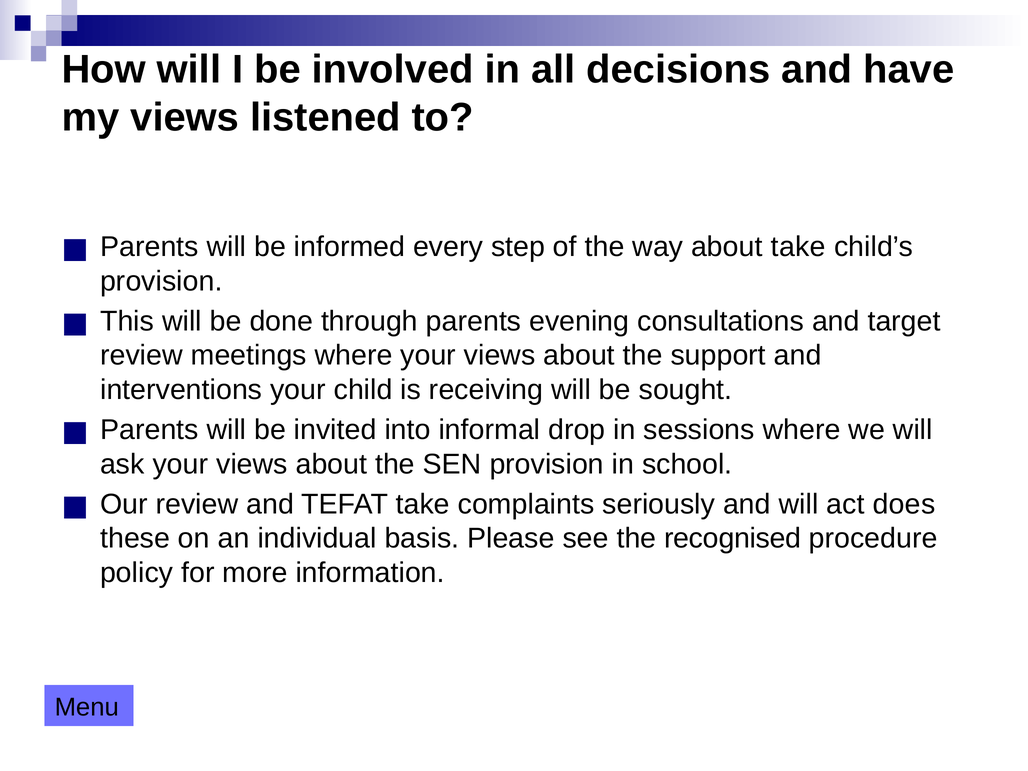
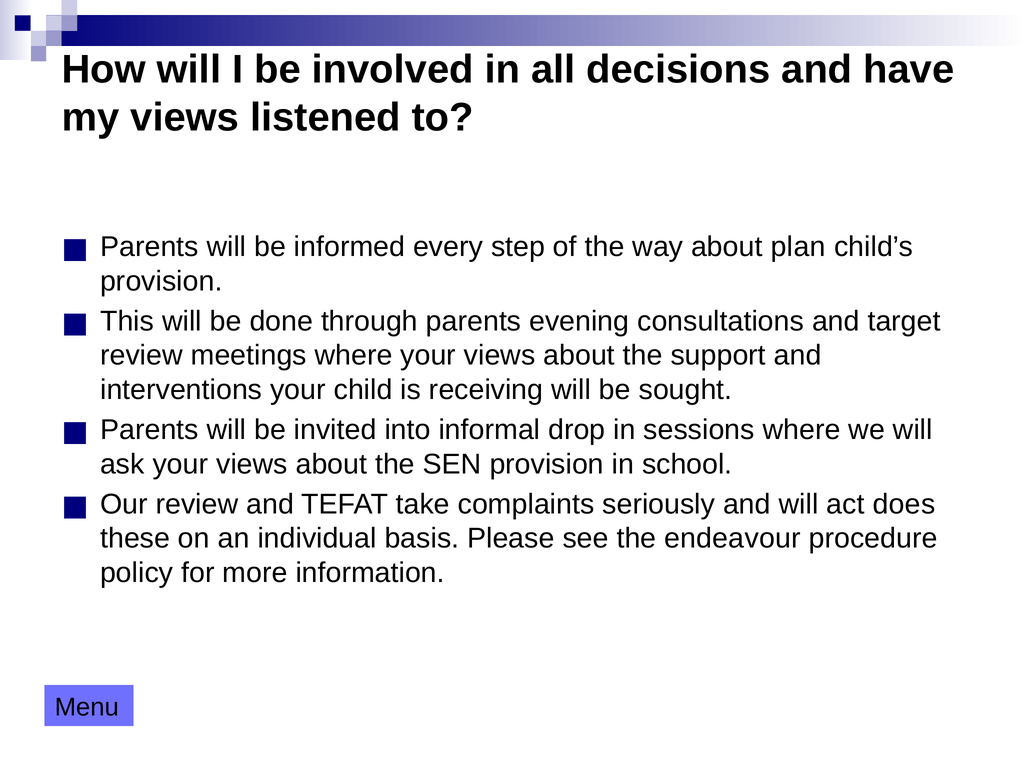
about take: take -> plan (798, 247)
recognised: recognised -> endeavour (732, 538)
